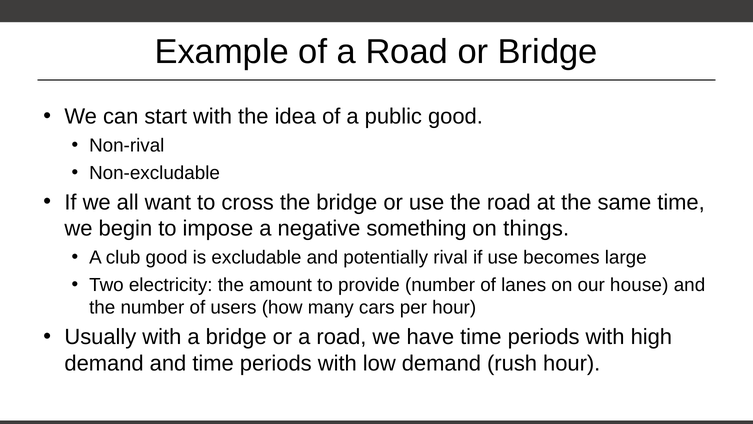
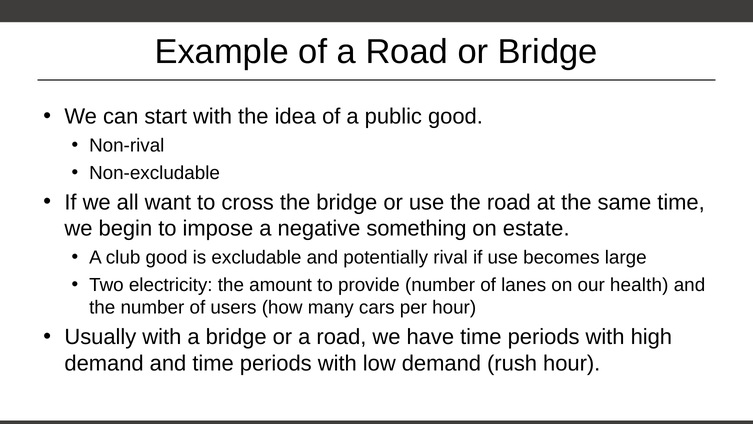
things: things -> estate (536, 228)
house: house -> health (639, 285)
